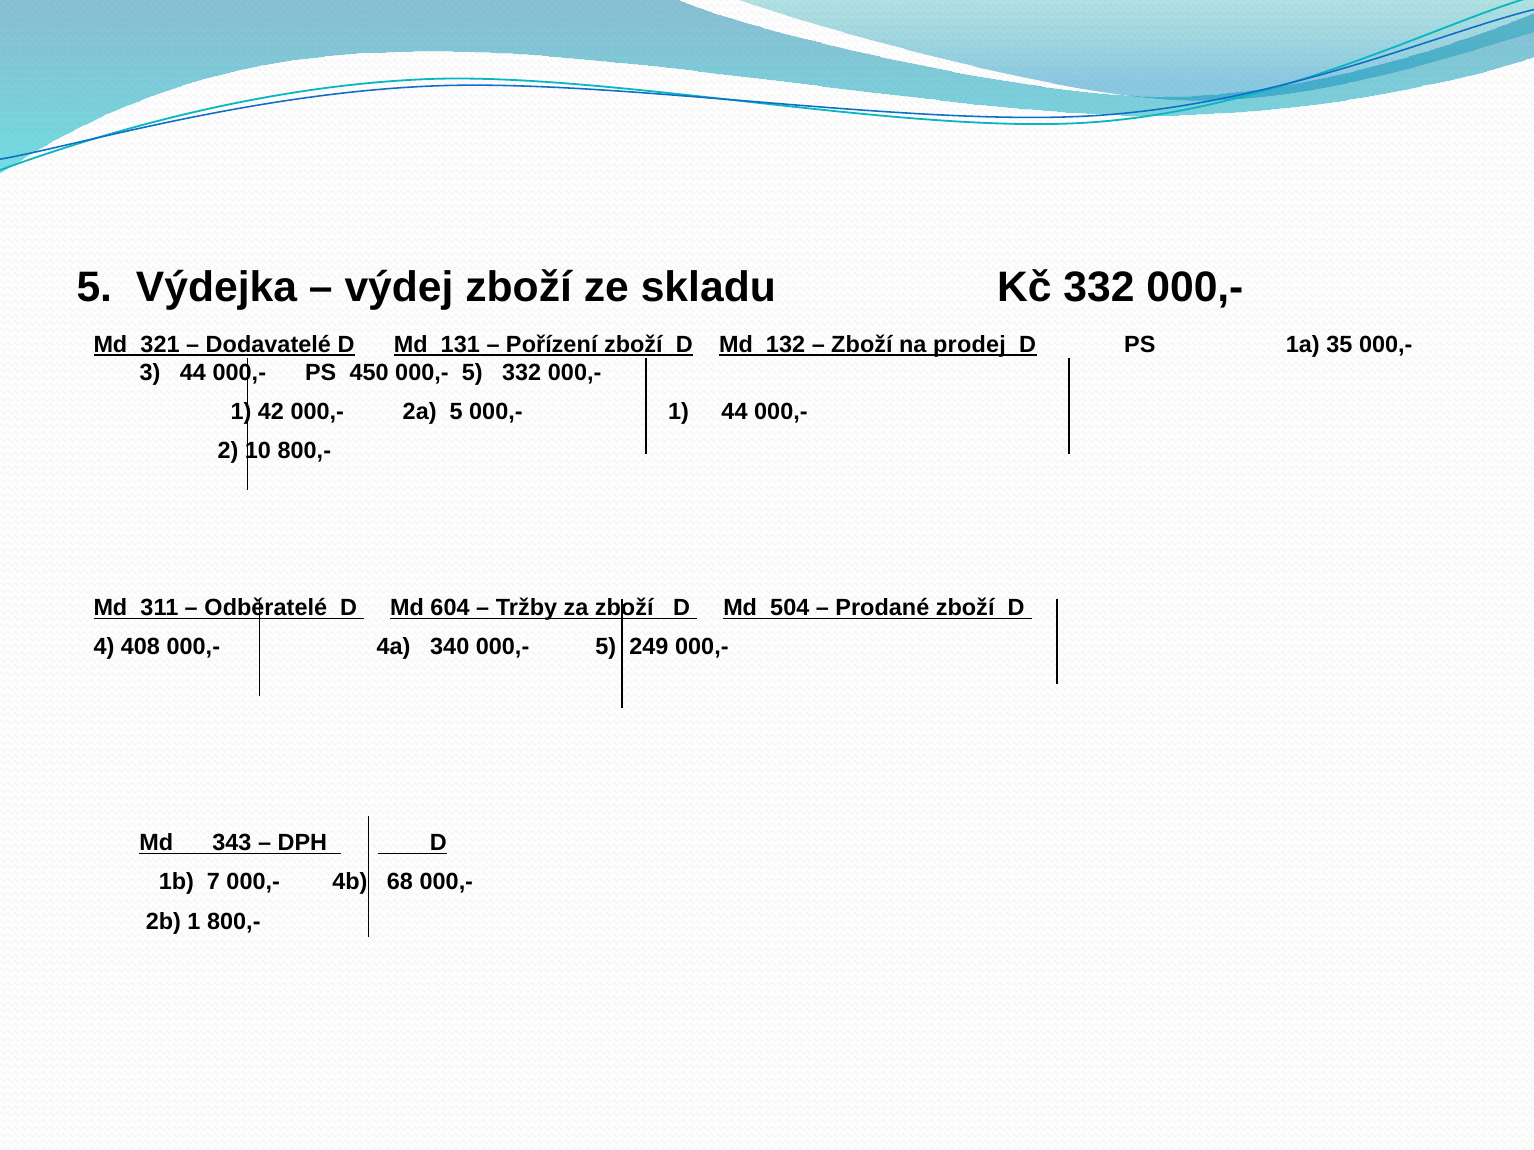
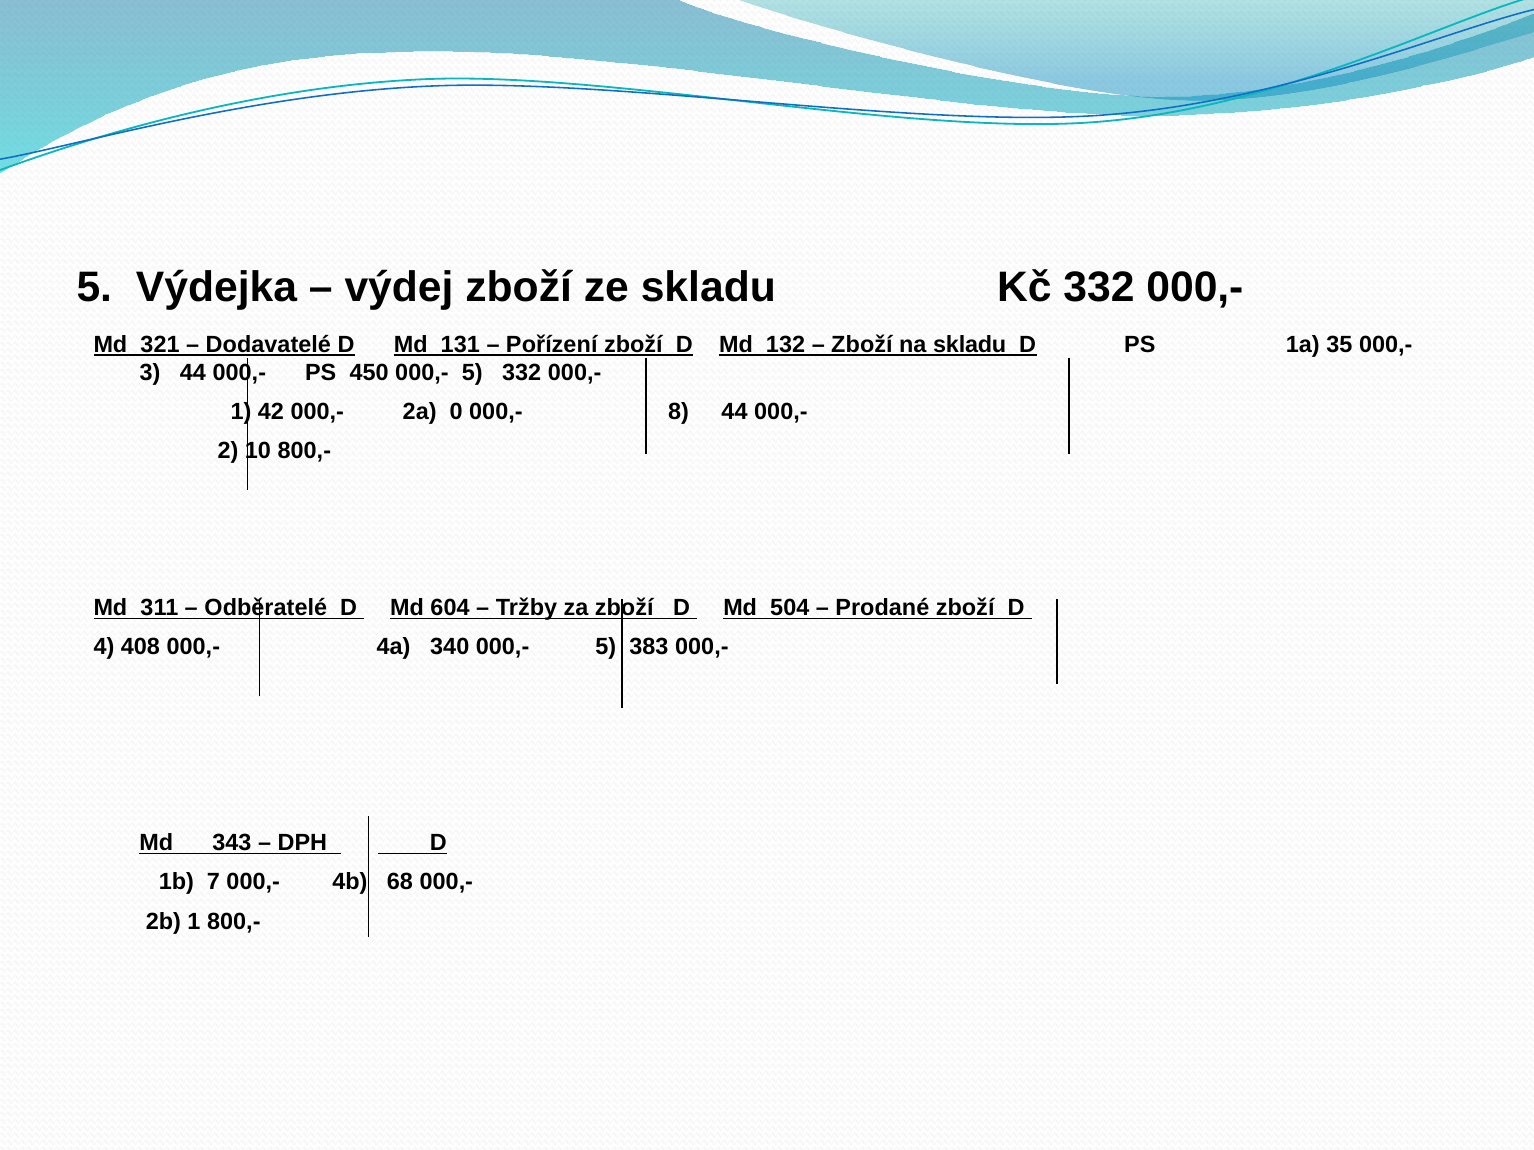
na prodej: prodej -> skladu (970, 345)
2a 5: 5 -> 0 (456, 412)
1: 1 -> 8 (679, 412)
249: 249 -> 383 (649, 647)
